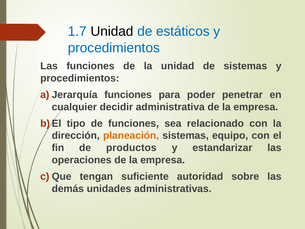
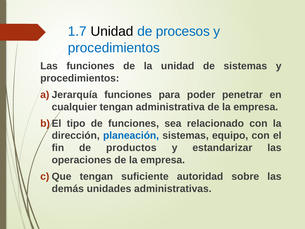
estáticos: estáticos -> procesos (183, 31)
cualquier decidir: decidir -> tengan (116, 107)
planeación colour: orange -> blue (131, 135)
